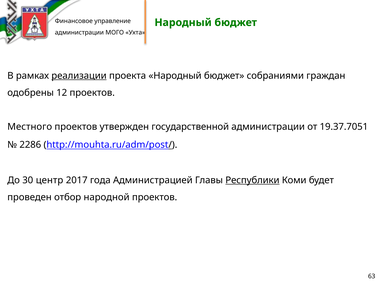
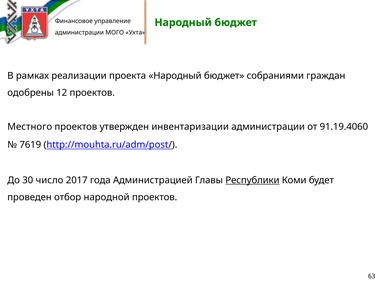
реализации underline: present -> none (79, 76)
государственной: государственной -> инвентаризации (190, 127)
19.37.7051: 19.37.7051 -> 91.19.4060 (344, 127)
2286: 2286 -> 7619 (30, 145)
центр: центр -> число (50, 180)
